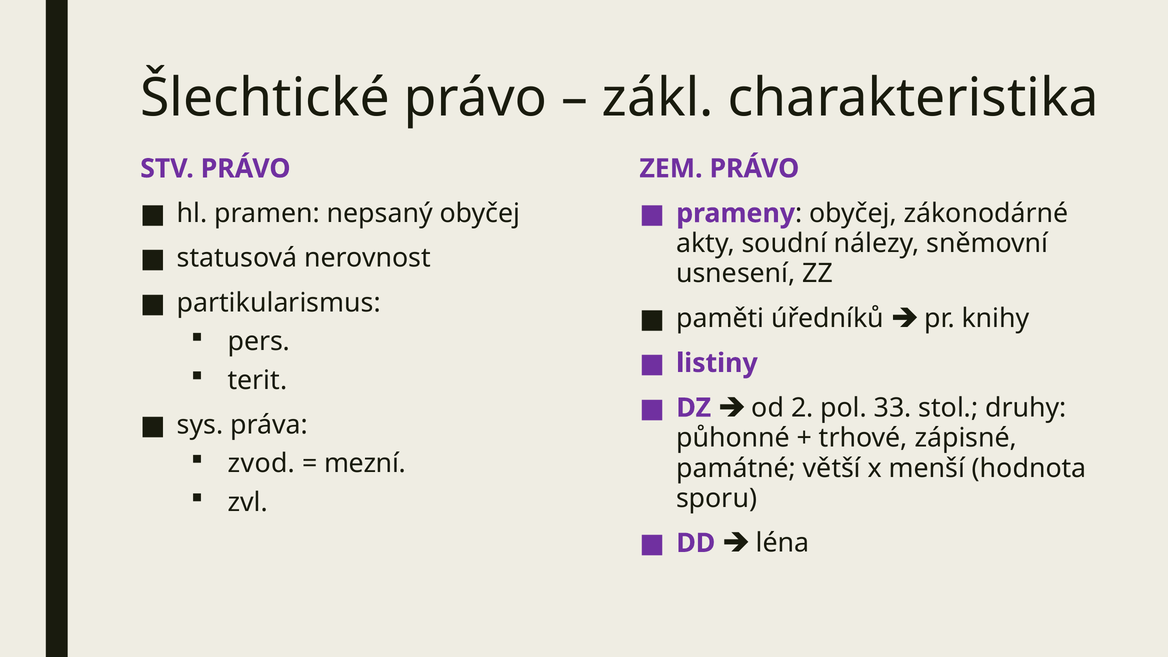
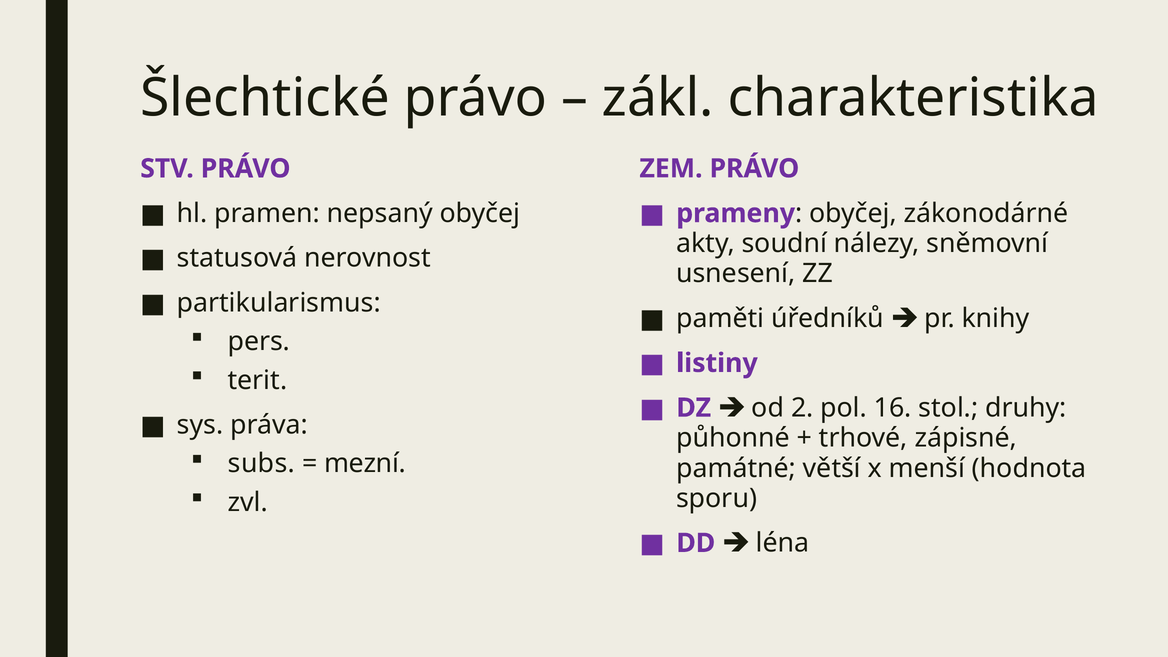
33: 33 -> 16 (893, 408)
zvod: zvod -> subs (261, 464)
